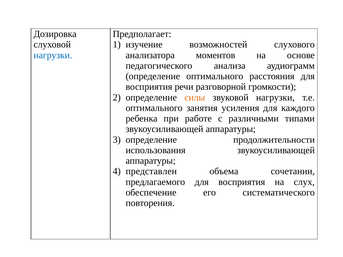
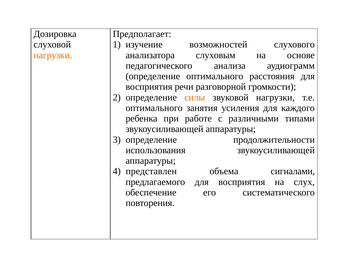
нагрузки colour: blue -> orange (53, 55)
моментов: моментов -> слуховым (216, 55)
сочетании: сочетании -> сигналами (293, 172)
